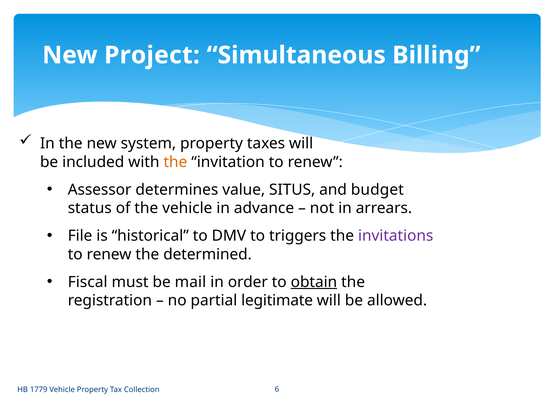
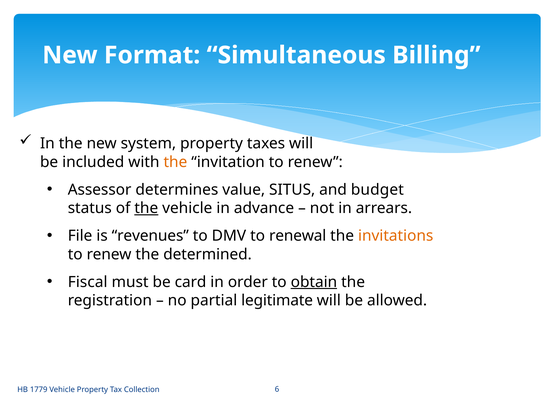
Project: Project -> Format (152, 55)
the underline: none -> present (146, 208)
historical: historical -> revenues (150, 236)
triggers: triggers -> renewal (298, 236)
invitations colour: purple -> orange (396, 236)
mail: mail -> card (191, 282)
